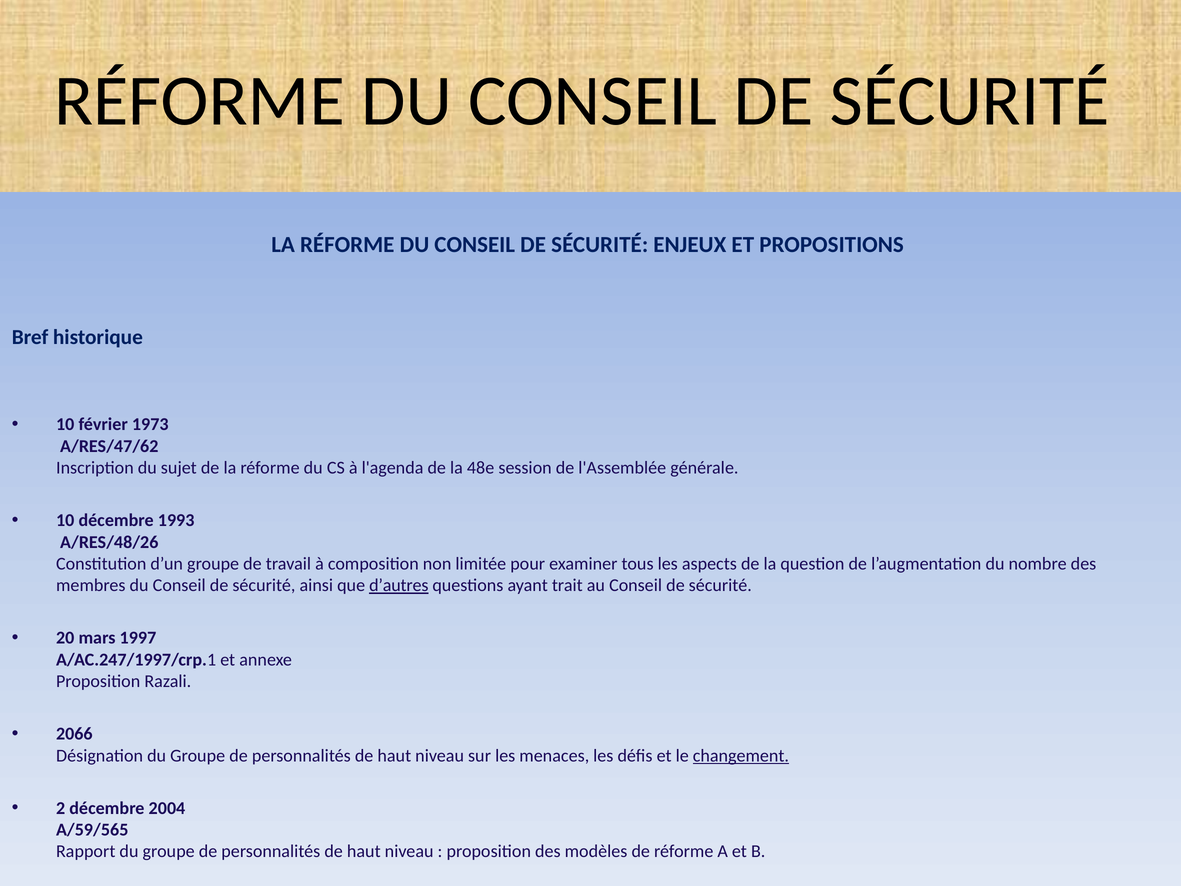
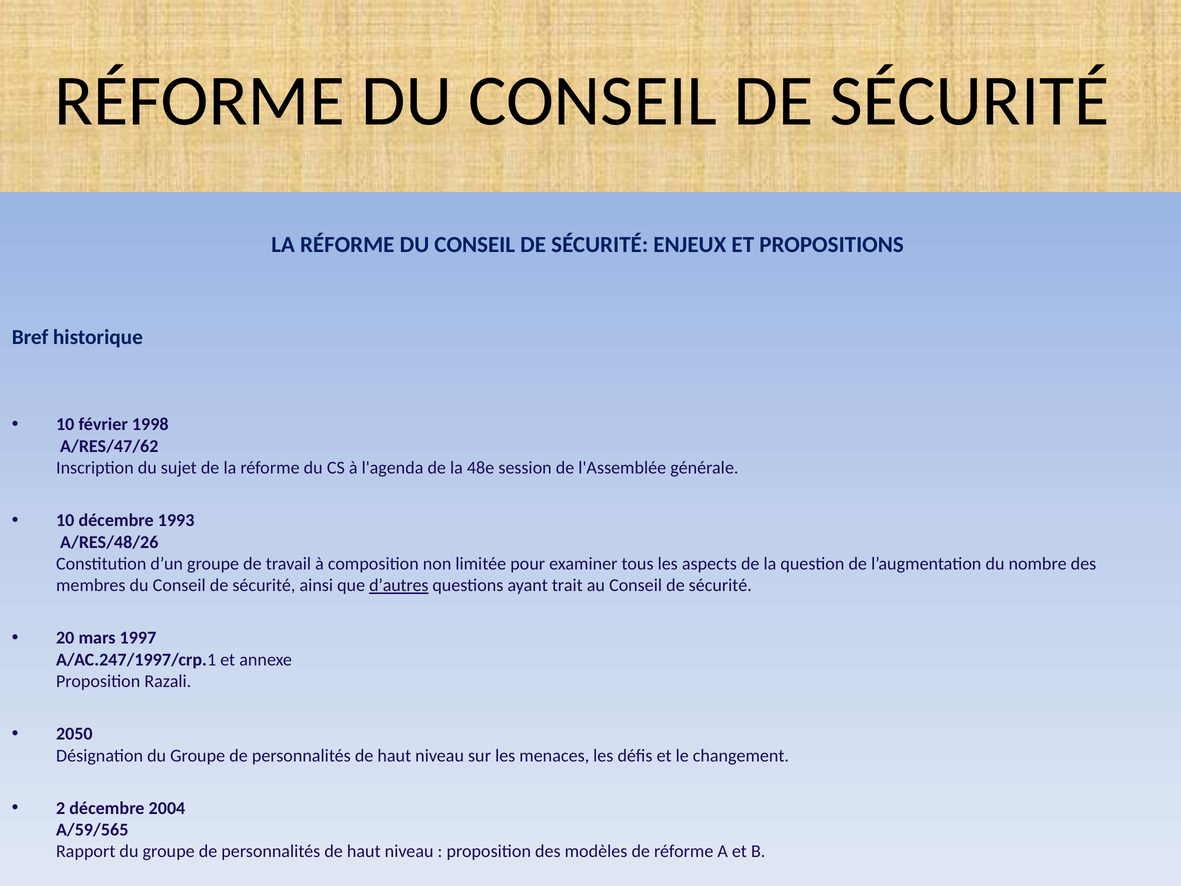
1973: 1973 -> 1998 (150, 424)
2066: 2066 -> 2050 (74, 734)
changement underline: present -> none (741, 755)
